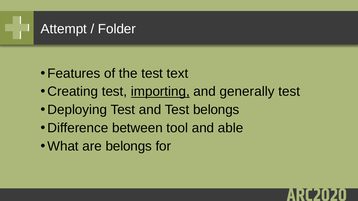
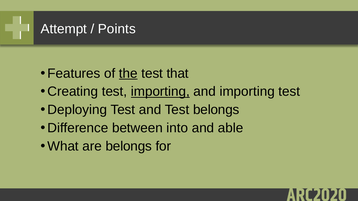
Folder: Folder -> Points (117, 29)
the underline: none -> present (128, 73)
text: text -> that (178, 73)
and generally: generally -> importing (247, 92)
tool: tool -> into (177, 128)
